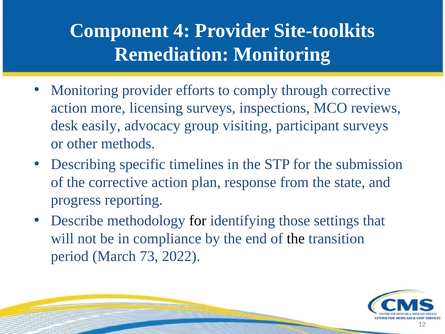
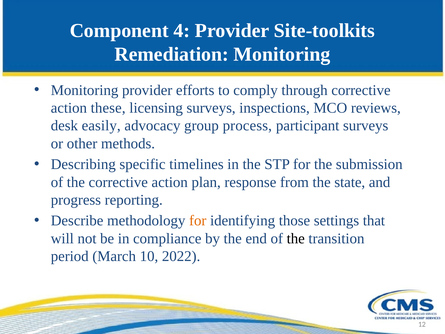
more: more -> these (108, 108)
visiting: visiting -> process (247, 126)
for colour: black -> orange (198, 221)
73: 73 -> 10 (149, 256)
